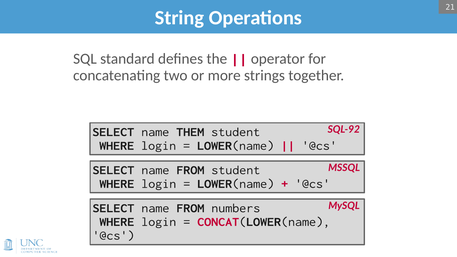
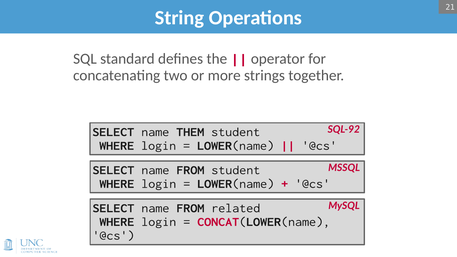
numbers: numbers -> related (236, 208)
